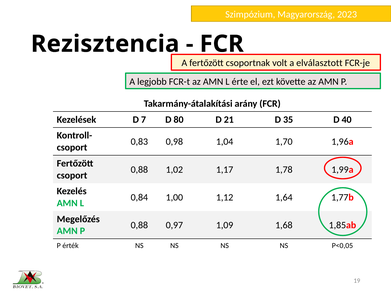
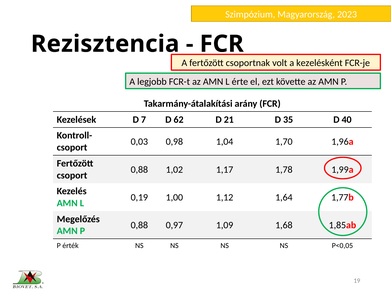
elválasztott: elválasztott -> kezelésként (319, 63)
80: 80 -> 62 (179, 119)
0,83: 0,83 -> 0,03 (139, 141)
0,84: 0,84 -> 0,19 (139, 197)
